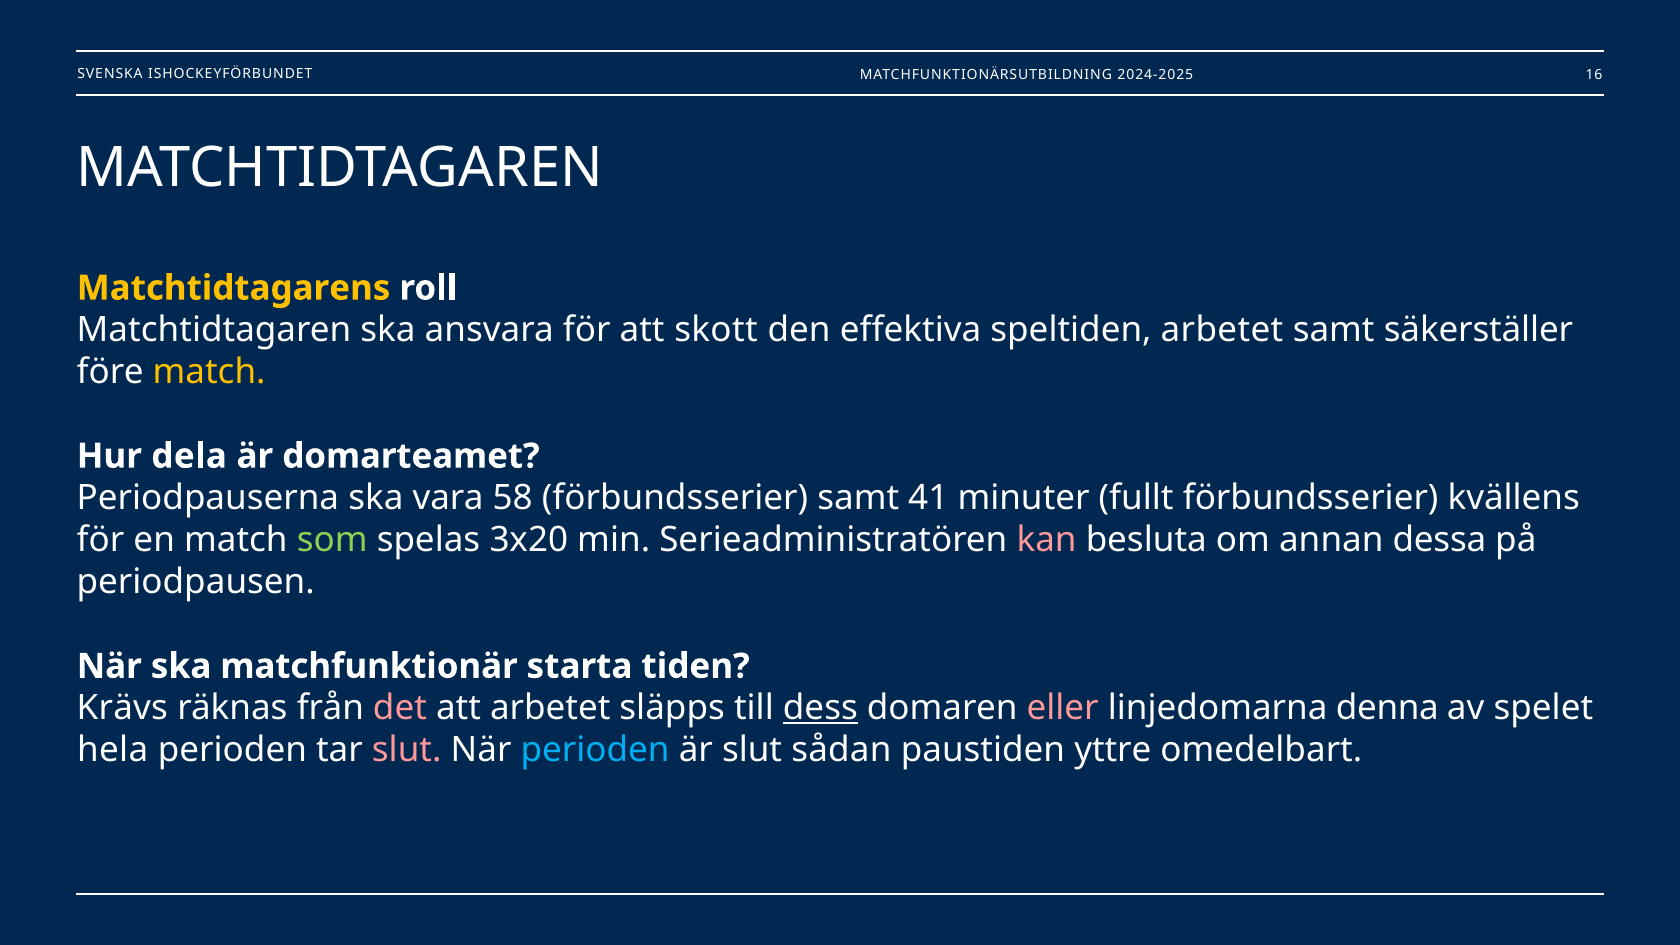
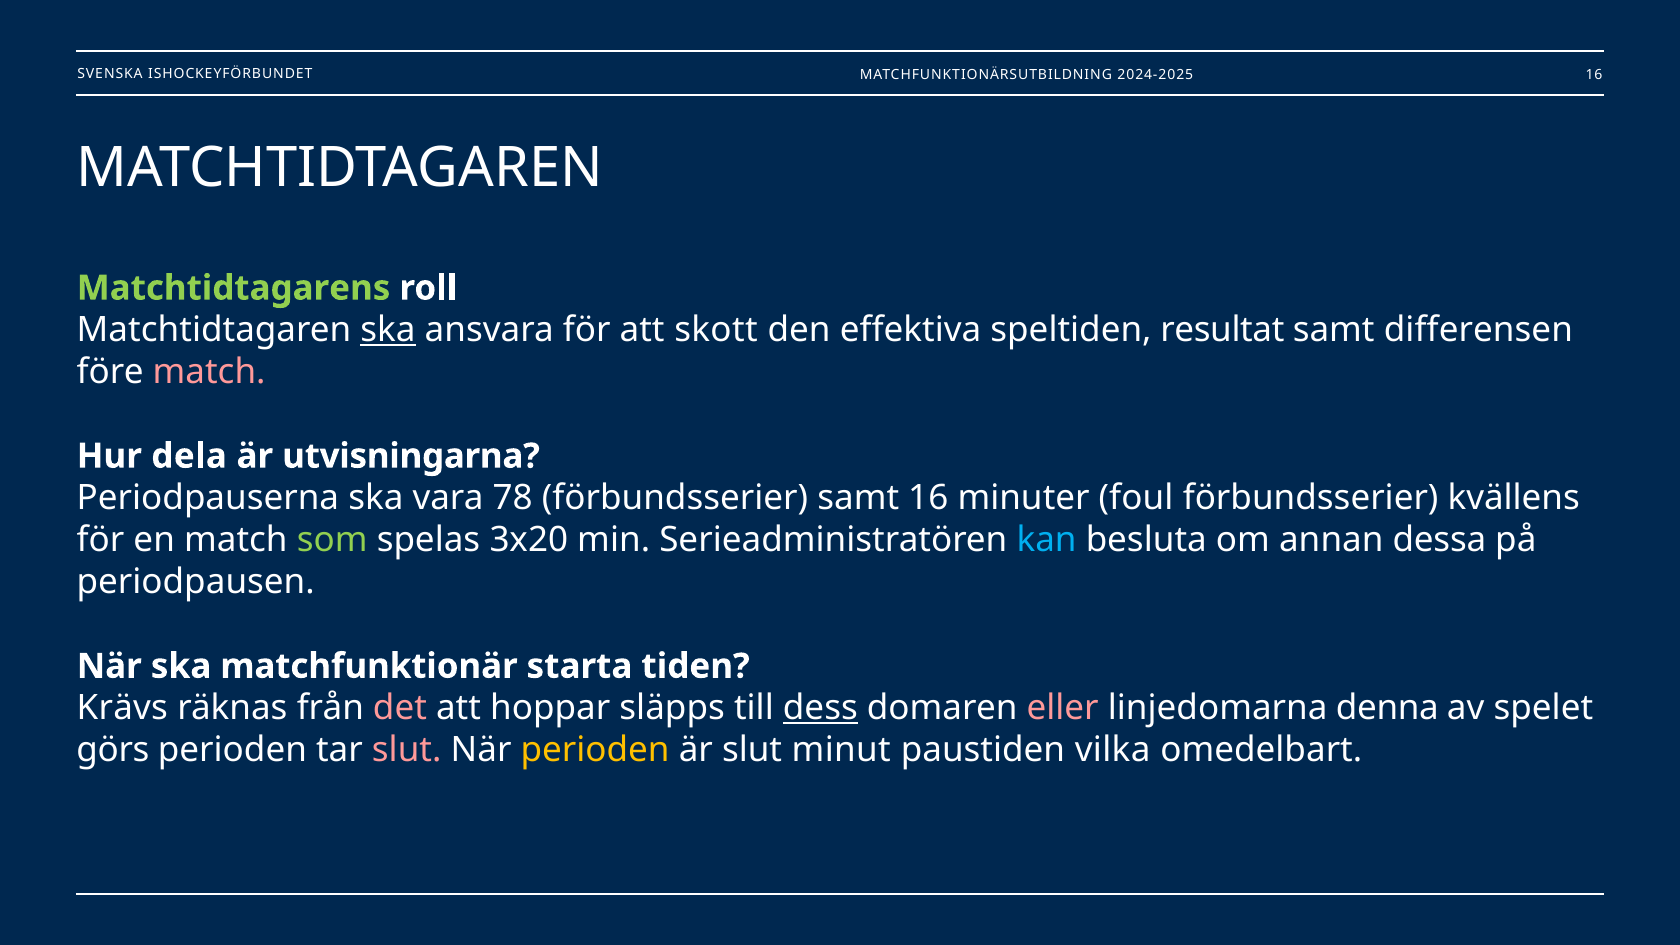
Matchtidtagarens colour: yellow -> light green (234, 288)
ska underline: none -> present (388, 330)
speltiden arbetet: arbetet -> resultat (1222, 330)
säkerställer: säkerställer -> differensen (1478, 330)
match colour: yellow -> pink (209, 372)
domarteamet: domarteamet -> utvisningarna (411, 456)
58: 58 -> 78 (513, 498)
samt 41: 41 -> 16 (928, 498)
fullt: fullt -> foul (1136, 498)
kan colour: pink -> light blue (1047, 540)
att arbetet: arbetet -> hoppar (550, 708)
hela: hela -> görs (113, 750)
perioden colour: light blue -> yellow (595, 750)
sådan: sådan -> minut (841, 750)
yttre: yttre -> vilka (1113, 750)
